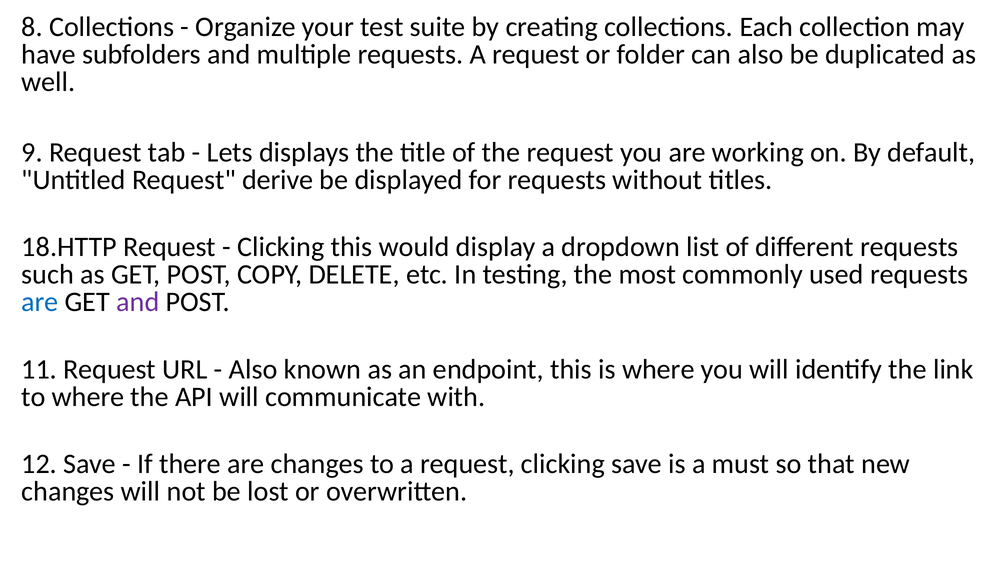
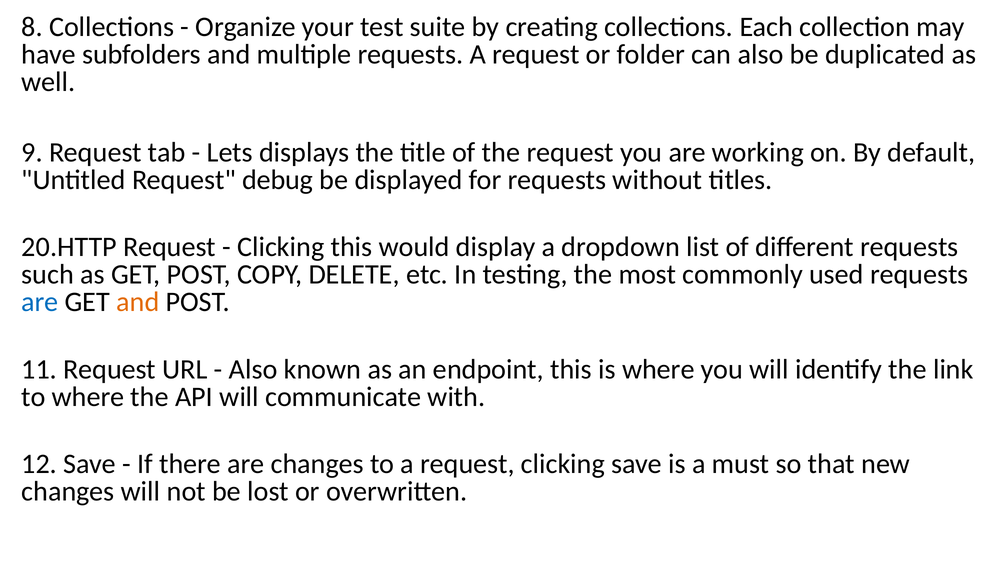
derive: derive -> debug (278, 180)
18.HTTP: 18.HTTP -> 20.HTTP (69, 247)
and colour: purple -> orange (138, 302)
